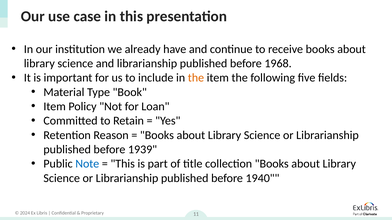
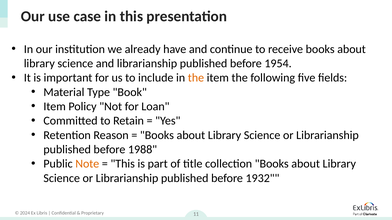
1968: 1968 -> 1954 (278, 64)
1939: 1939 -> 1988 (143, 150)
Note colour: blue -> orange (87, 164)
1940: 1940 -> 1932 (262, 179)
